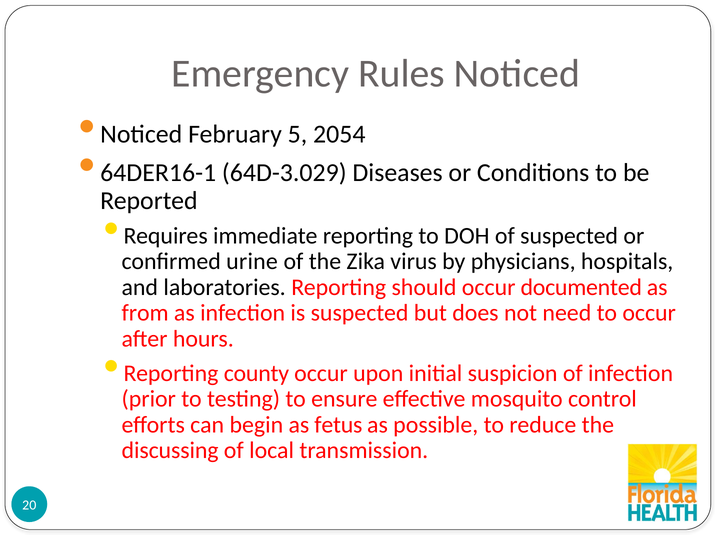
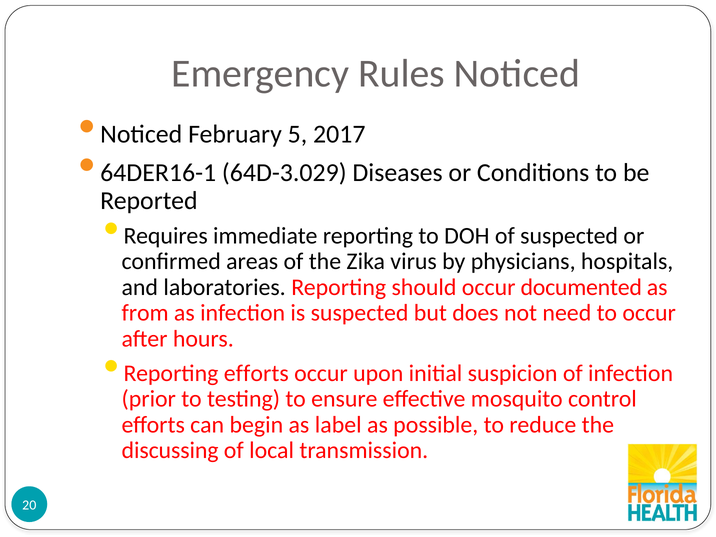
2054: 2054 -> 2017 (339, 134)
urine: urine -> areas (252, 262)
Reporting county: county -> efforts (256, 373)
fetus: fetus -> label (338, 425)
